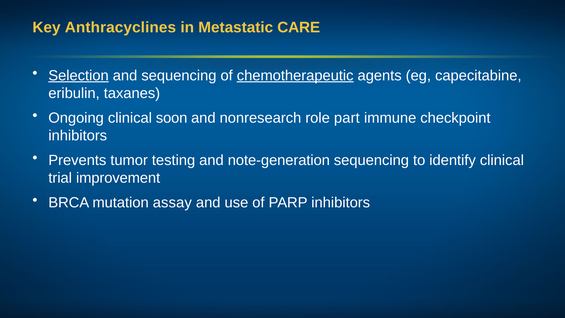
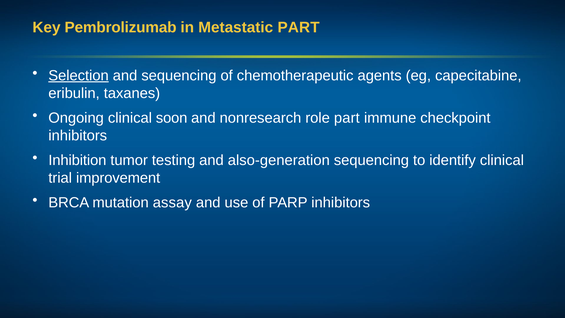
Anthracyclines: Anthracyclines -> Pembrolizumab (121, 28)
Metastatic CARE: CARE -> PART (299, 28)
chemotherapeutic underline: present -> none (295, 76)
Prevents: Prevents -> Inhibition (77, 160)
note-generation: note-generation -> also-generation (279, 160)
